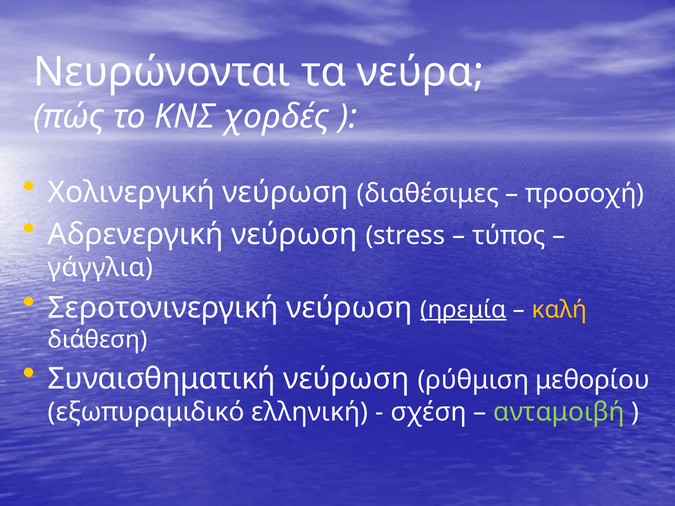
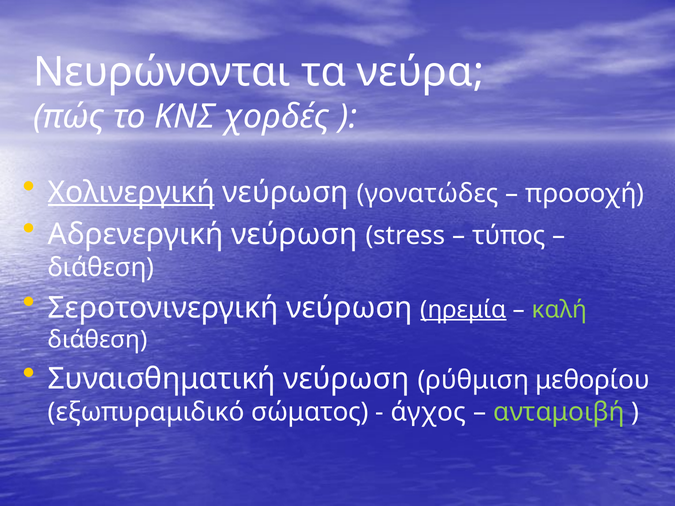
Χολινεργική underline: none -> present (131, 192)
διαθέσιμες: διαθέσιμες -> γονατώδες (428, 193)
γάγγλια: γάγγλια -> διάθεση (101, 268)
καλή colour: yellow -> light green (559, 310)
ελληνική: ελληνική -> σώματος (310, 413)
σχέση: σχέση -> άγχος (428, 413)
